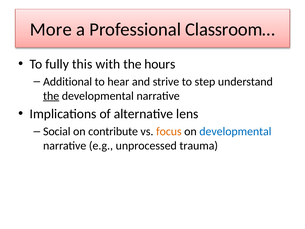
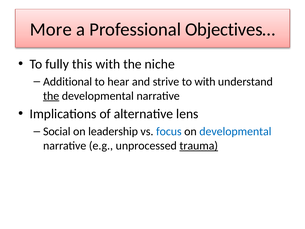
Classroom…: Classroom… -> Objectives… (230, 30)
hours: hours -> niche (160, 64)
to step: step -> with (205, 81)
contribute: contribute -> leadership (113, 131)
focus colour: orange -> blue (169, 131)
trauma underline: none -> present (199, 146)
